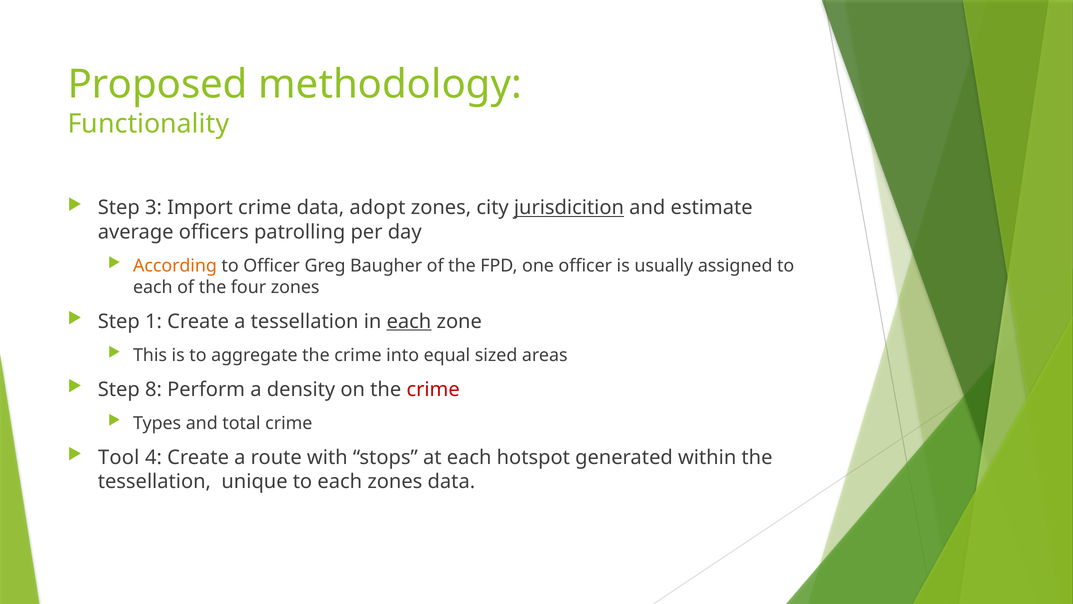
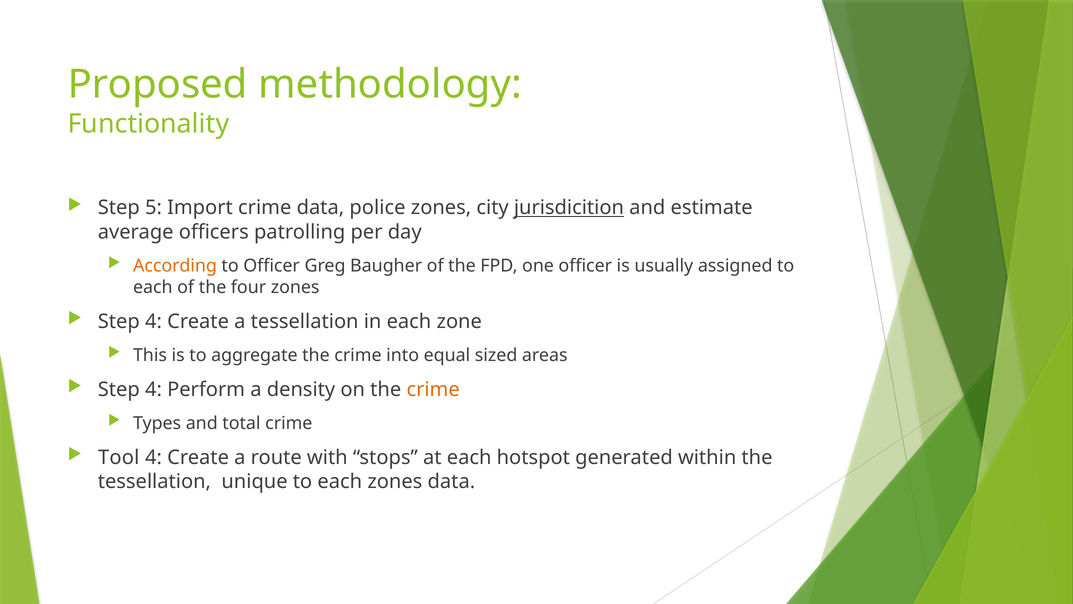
3: 3 -> 5 (153, 208)
adopt: adopt -> police (377, 208)
1: 1 -> 4 (153, 321)
each underline: present -> none (409, 321)
8: 8 -> 4 (153, 389)
crime colour: red -> orange (433, 389)
